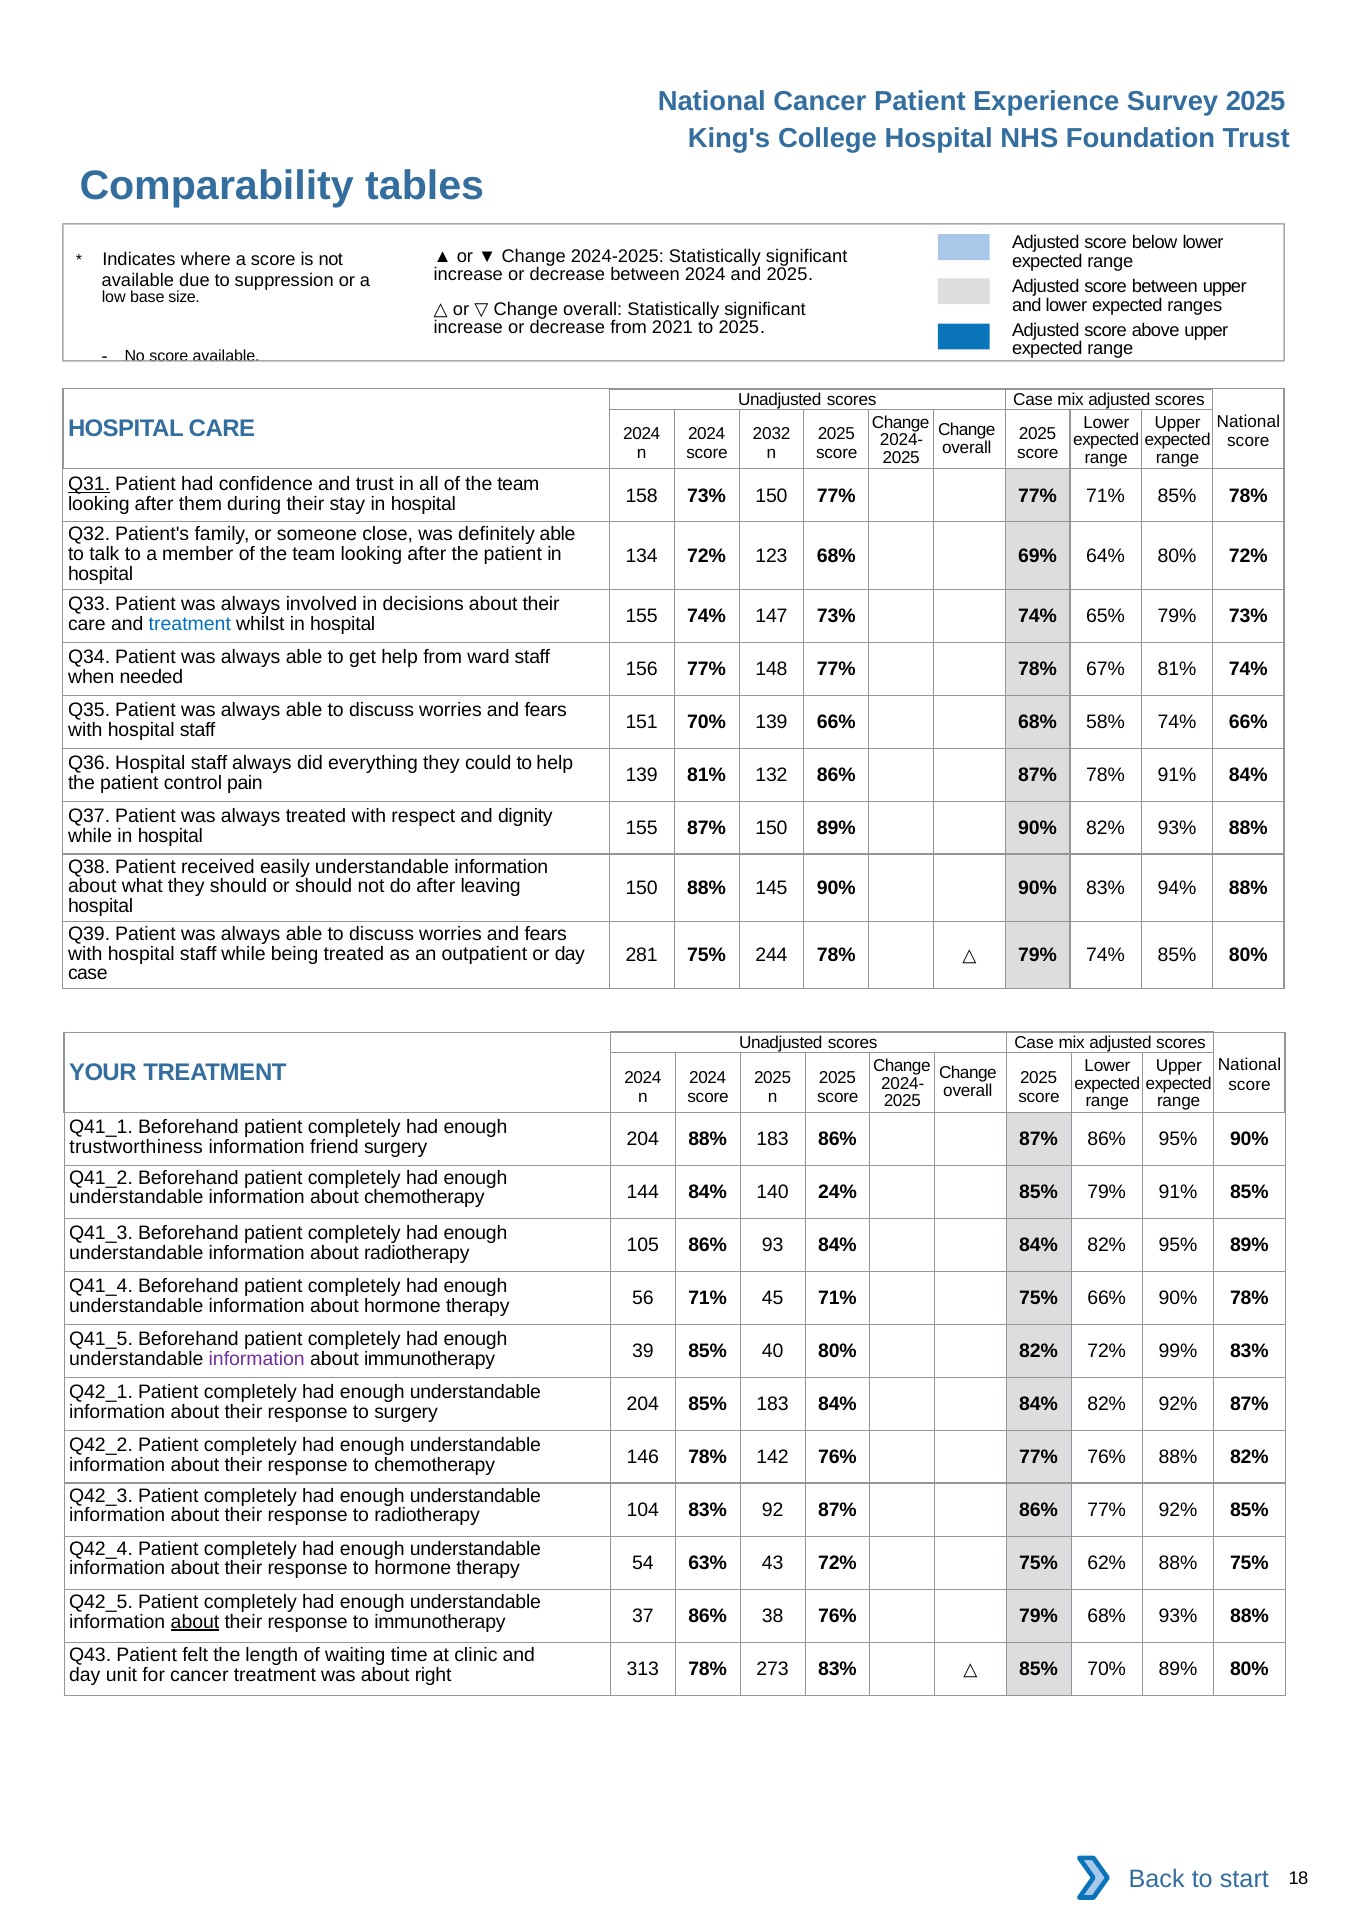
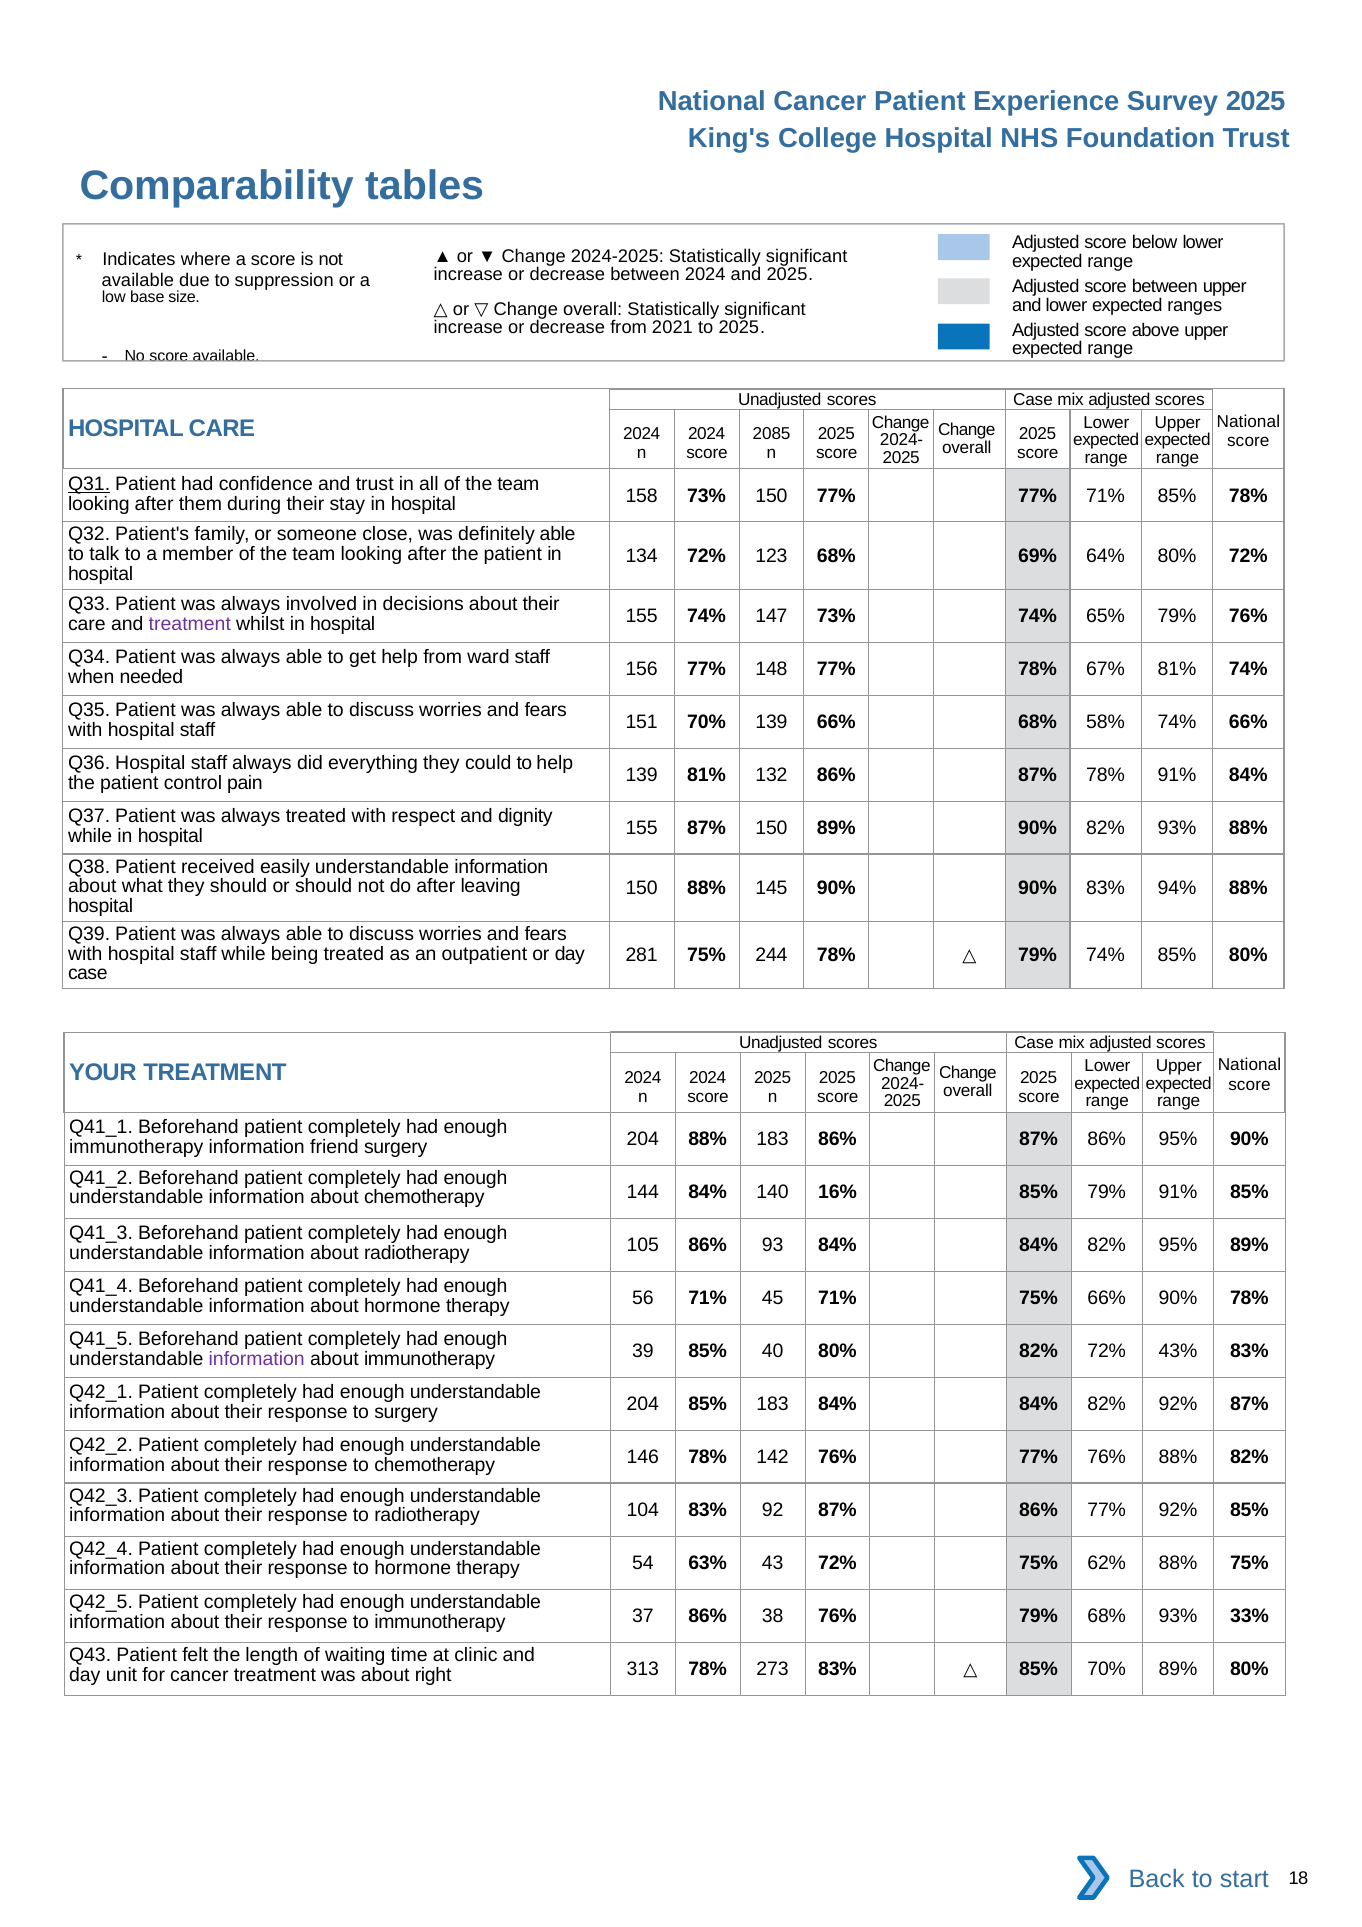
2032: 2032 -> 2085 (772, 434)
treatment colour: blue -> purple (190, 624)
79% 73%: 73% -> 76% (1248, 616)
trustworthiness: trustworthiness -> immunotherapy (136, 1147)
24%: 24% -> 16% (837, 1192)
99%: 99% -> 43% (1178, 1351)
about underline: present -> none (195, 1622)
68% 93% 88%: 88% -> 33% (1249, 1617)
